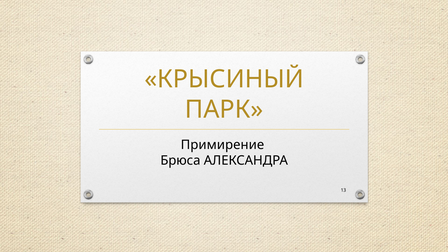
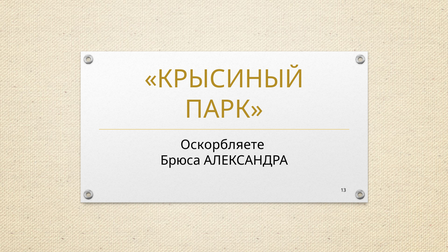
Примирение: Примирение -> Оскорбляете (222, 145)
